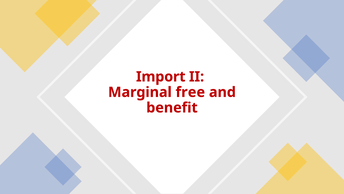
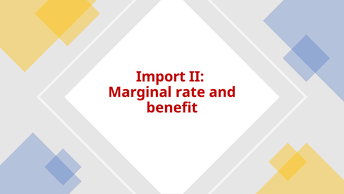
free: free -> rate (190, 92)
